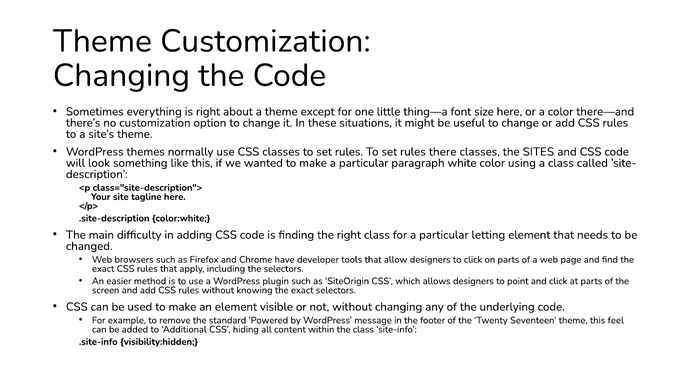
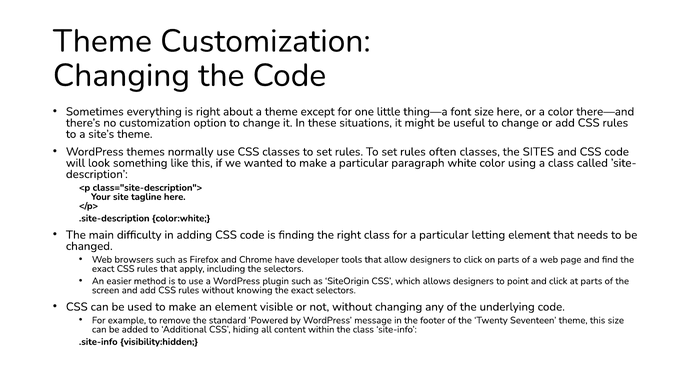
there: there -> often (443, 152)
this feel: feel -> size (616, 321)
